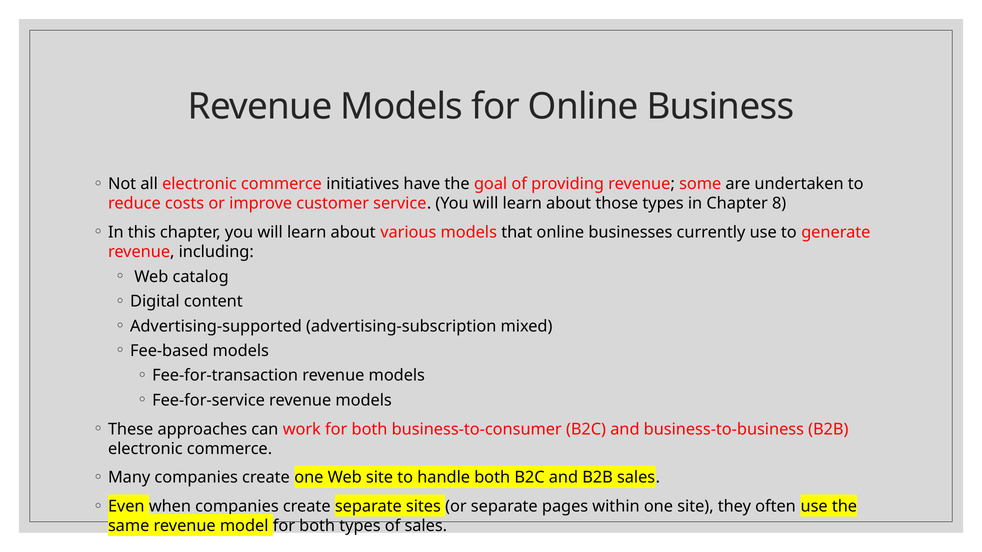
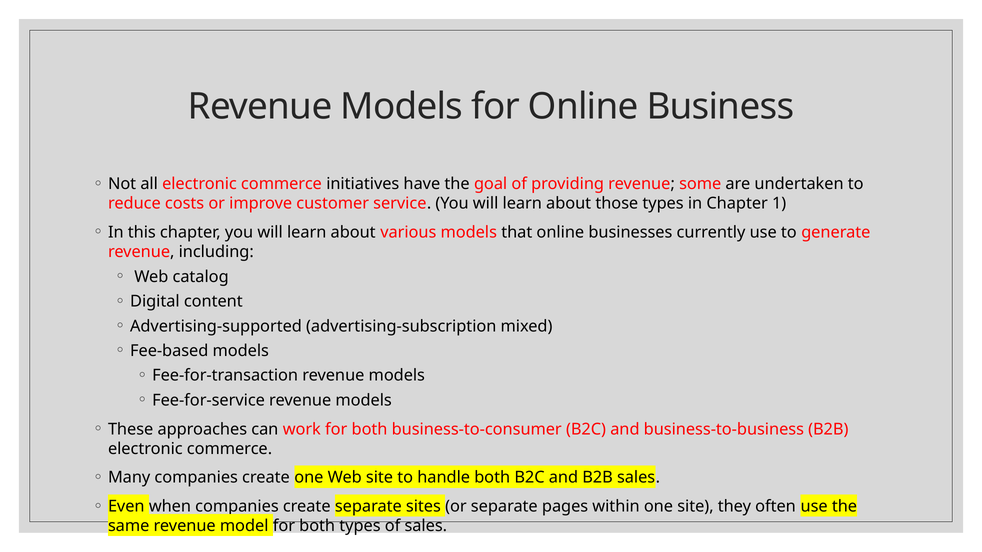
8: 8 -> 1 (779, 204)
